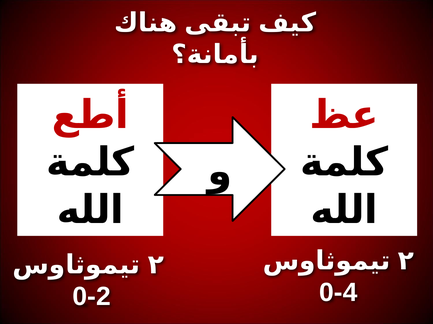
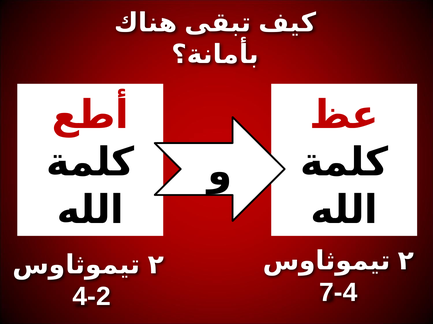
0-4: 0-4 -> 7-4 (338, 293)
0-2: 0-2 -> 4-2 (92, 297)
